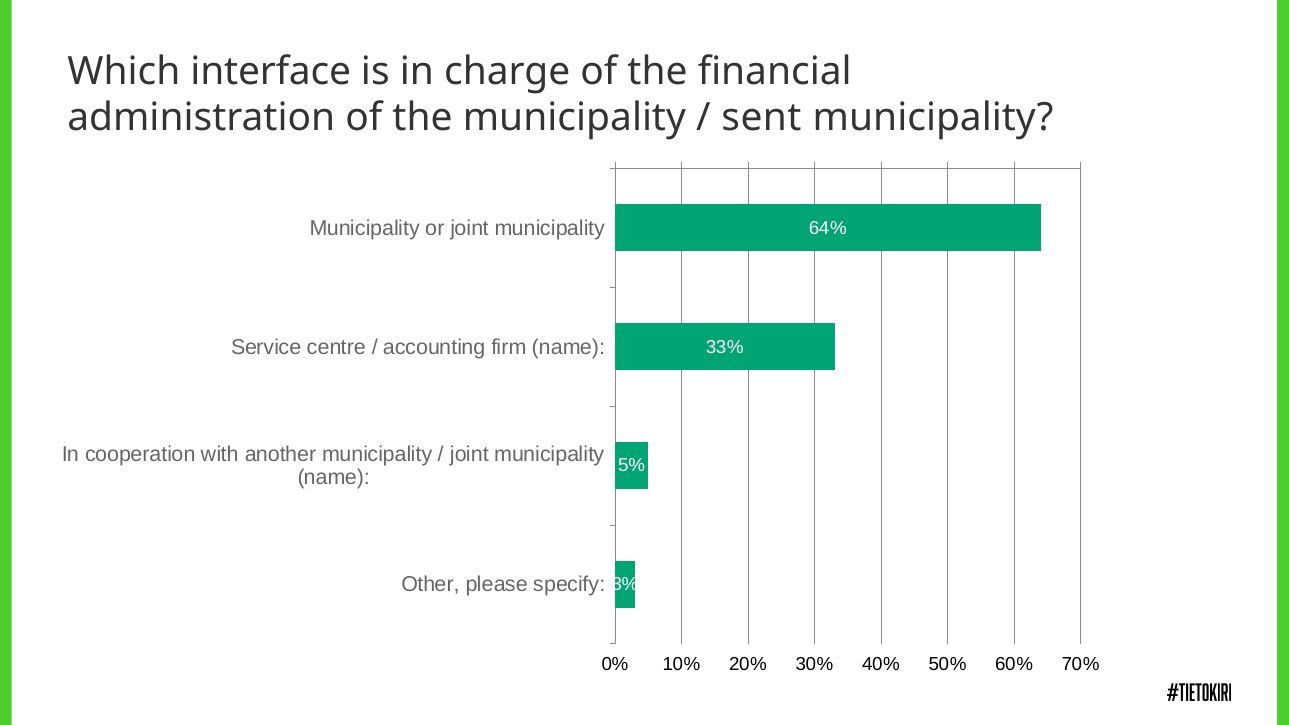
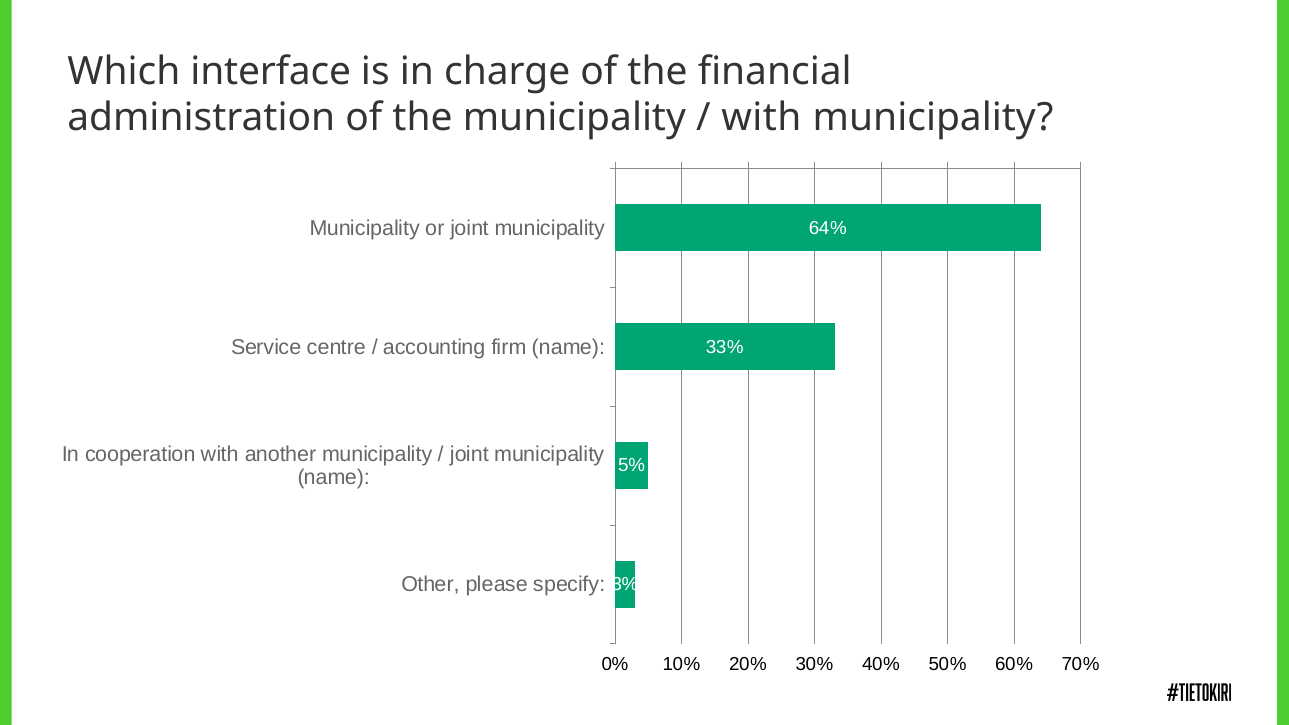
sent: sent -> with (761, 118)
